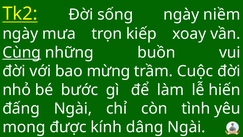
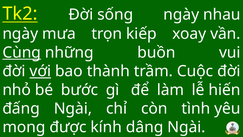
niềm: niềm -> nhau (222, 15)
với underline: none -> present (40, 71)
mừng: mừng -> thành (108, 71)
